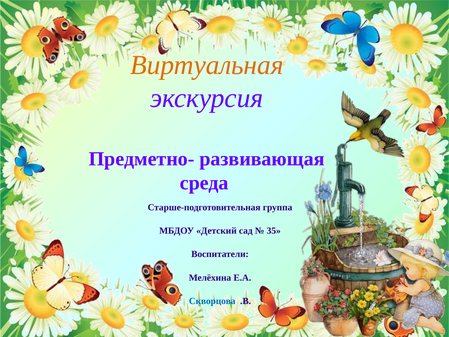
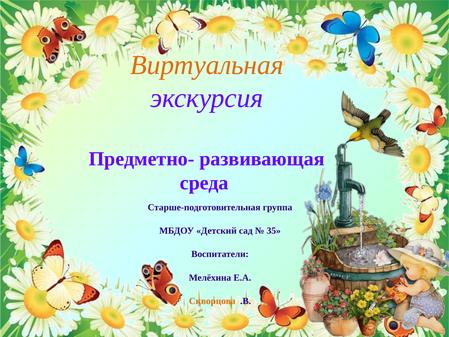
Скворцова colour: blue -> orange (212, 301)
